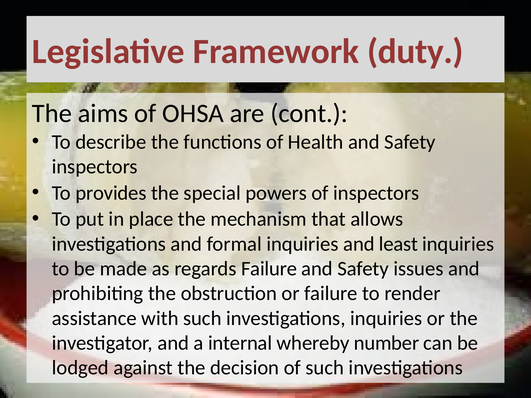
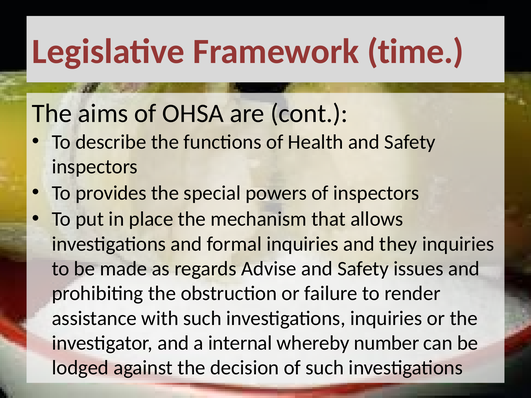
duty: duty -> time (415, 52)
least: least -> they (398, 244)
regards Failure: Failure -> Advise (269, 269)
